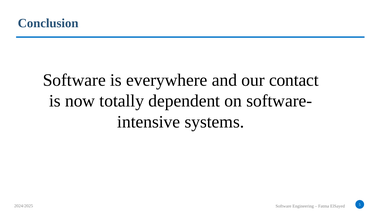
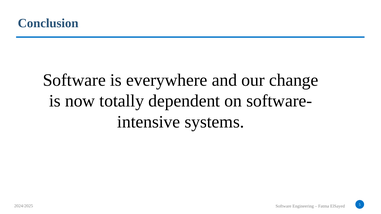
contact: contact -> change (294, 80)
